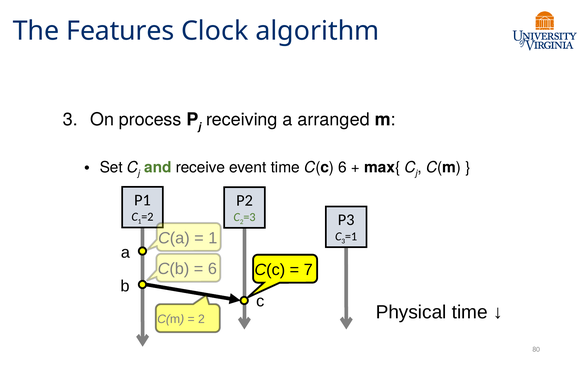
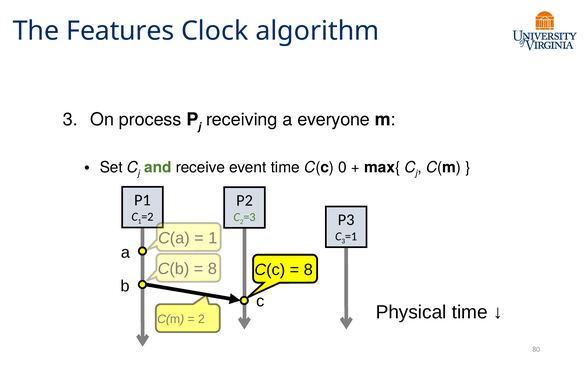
arranged: arranged -> everyone (334, 120)
6: 6 -> 0 (342, 167)
6: 6 -> 8 (212, 269)
7: 7 -> 8 (308, 270)
